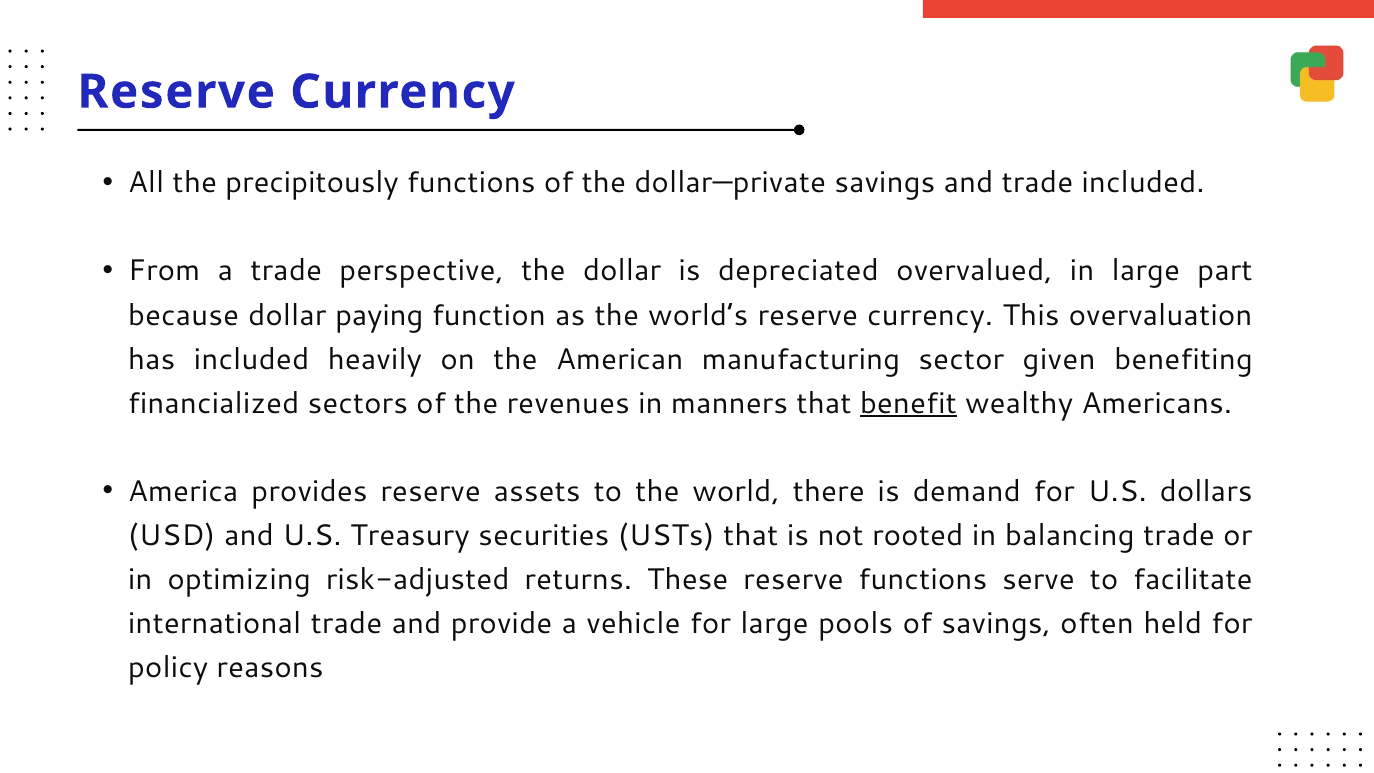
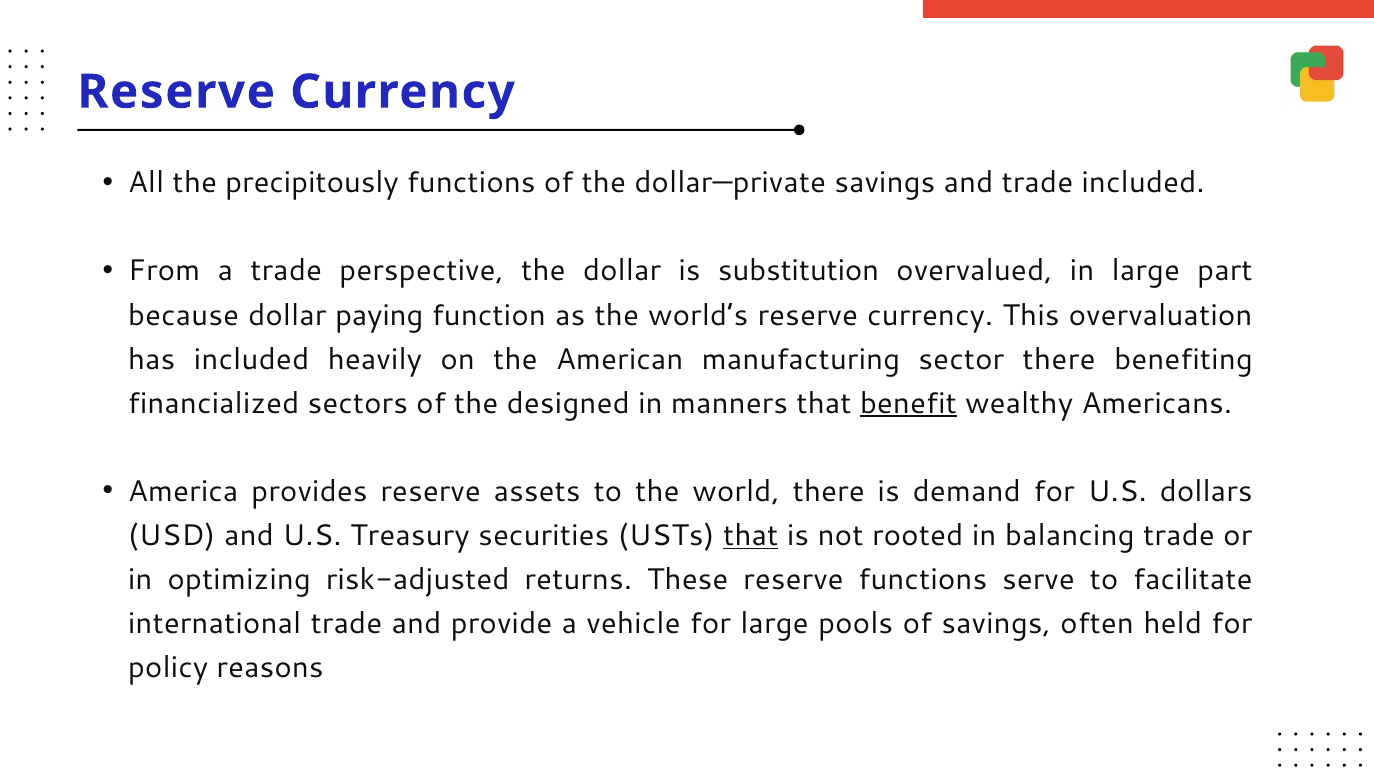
depreciated: depreciated -> substitution (799, 271)
sector given: given -> there (1059, 359)
revenues: revenues -> designed (568, 403)
that underline: none -> present (751, 536)
